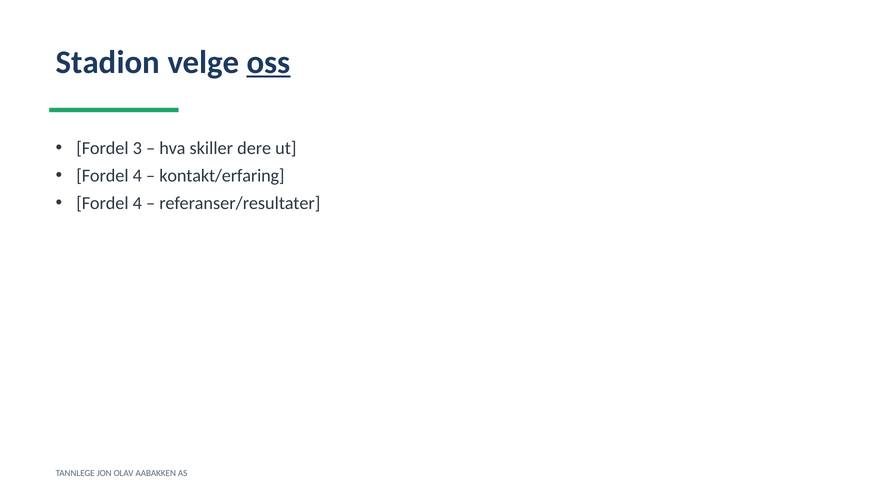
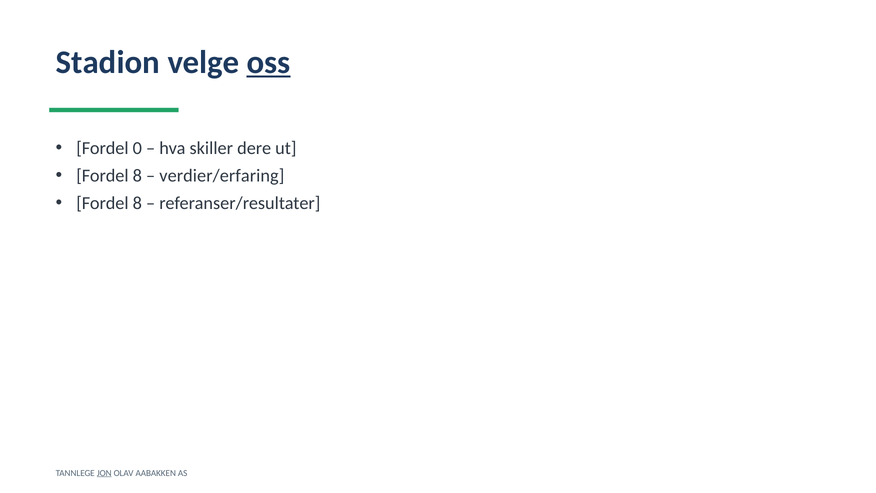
3: 3 -> 0 (137, 148)
4: 4 -> 8 (137, 176)
kontakt/erfaring: kontakt/erfaring -> verdier/erfaring (222, 176)
4: 4 -> 8 (137, 203)
JON underline: none -> present (104, 473)
